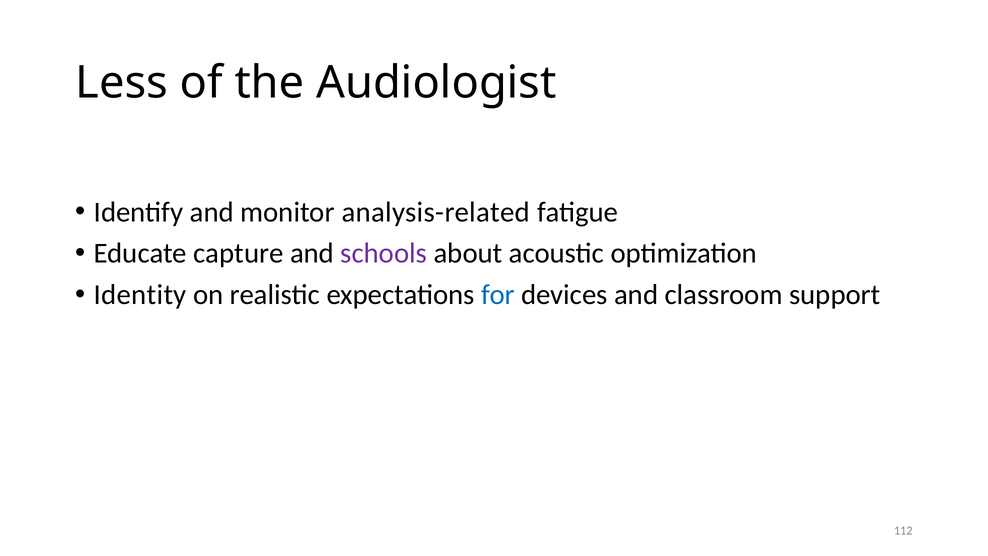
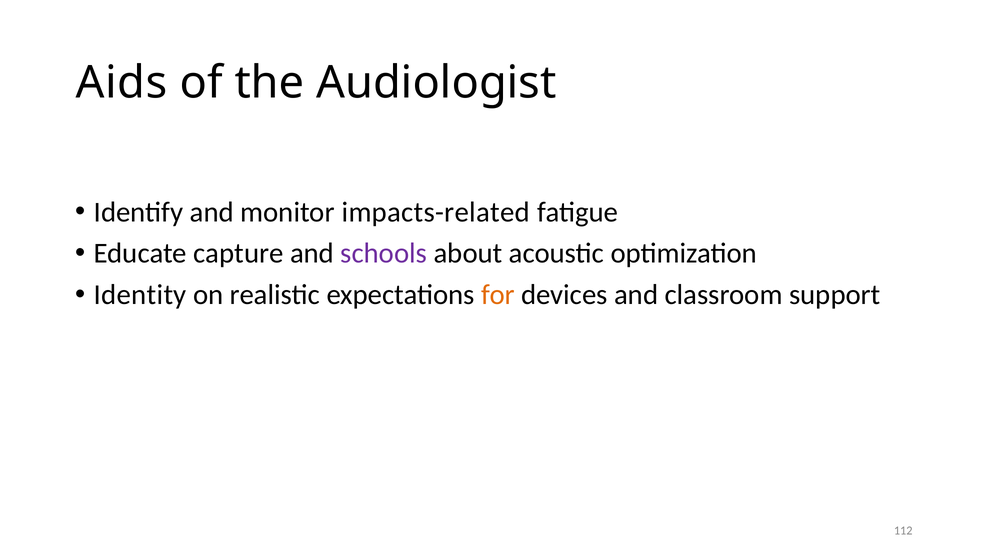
Less: Less -> Aids (121, 83)
analysis-related: analysis-related -> impacts-related (436, 212)
for colour: blue -> orange (498, 295)
